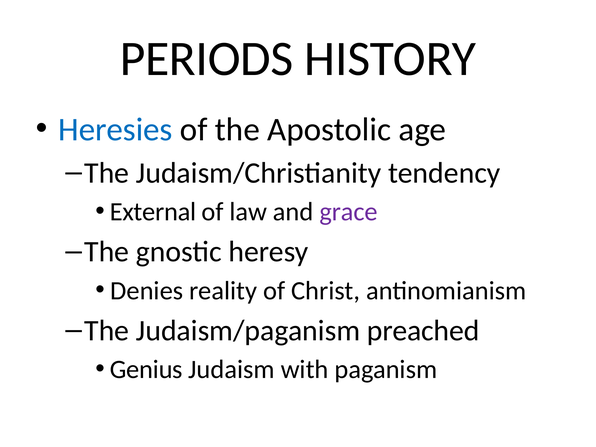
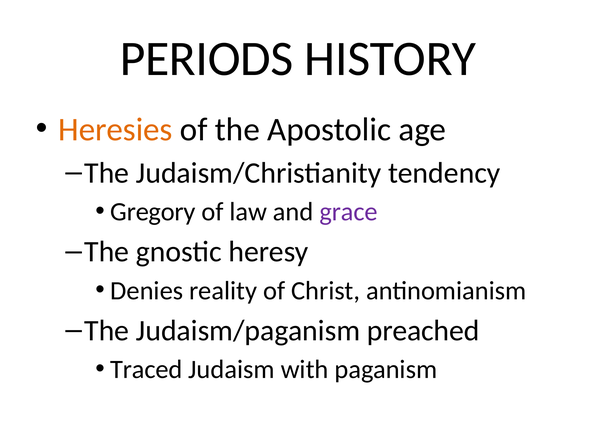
Heresies colour: blue -> orange (115, 129)
External: External -> Gregory (153, 212)
Genius: Genius -> Traced (146, 369)
